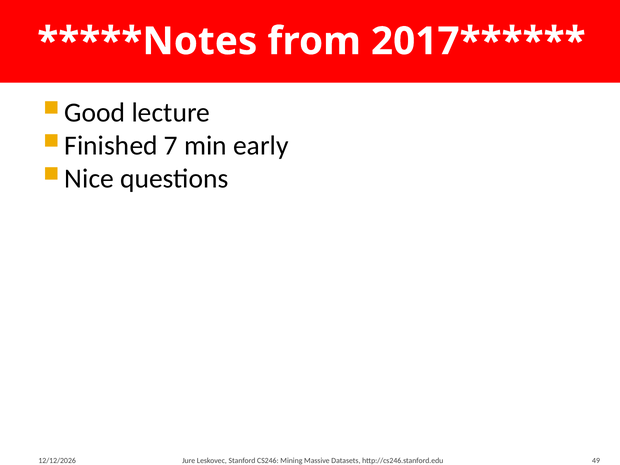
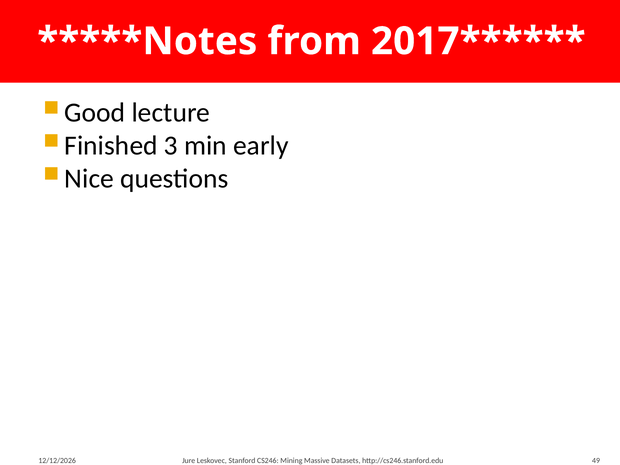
7: 7 -> 3 (171, 146)
